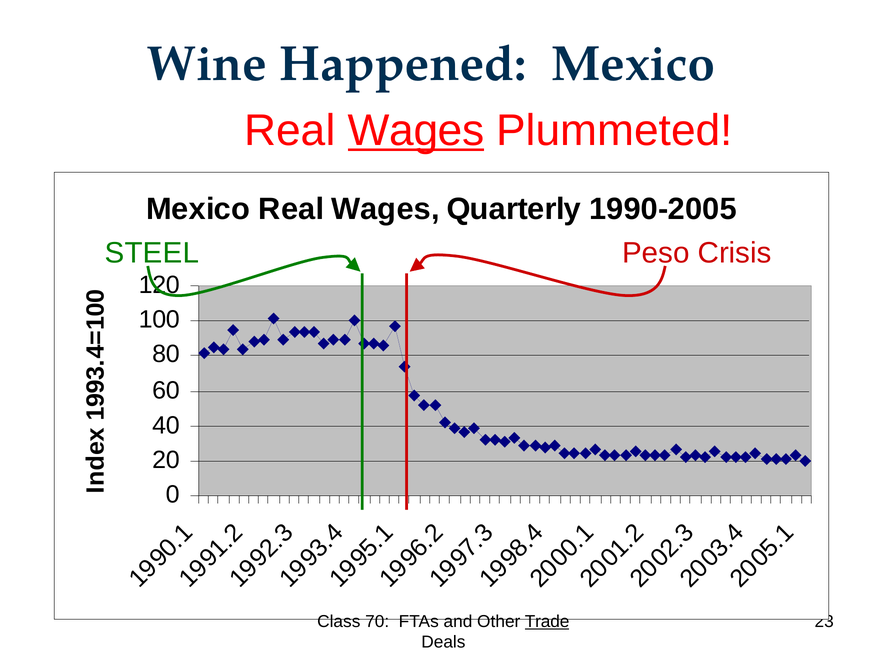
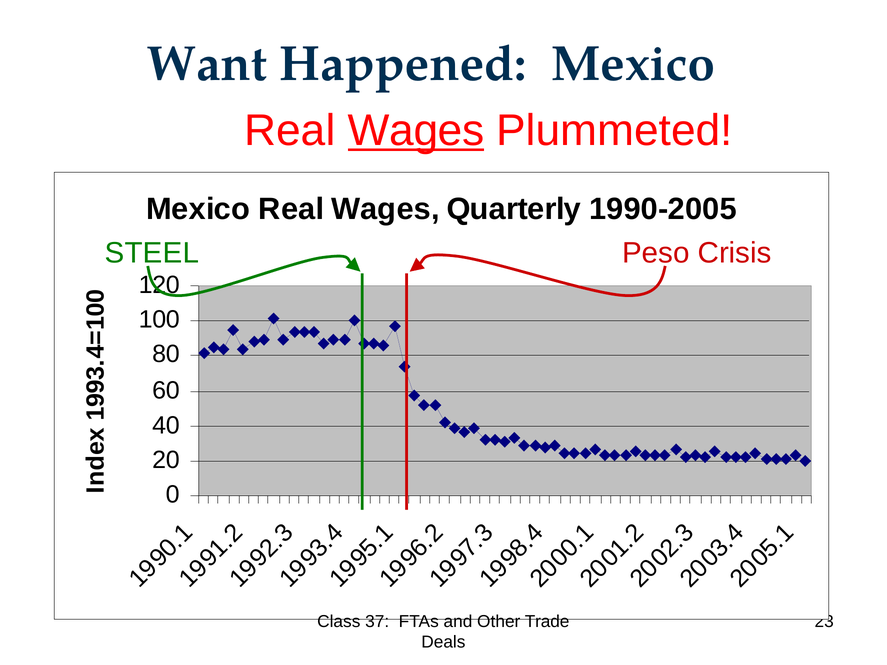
Wine: Wine -> Want (207, 64)
70: 70 -> 37 (377, 622)
Trade underline: present -> none (547, 622)
